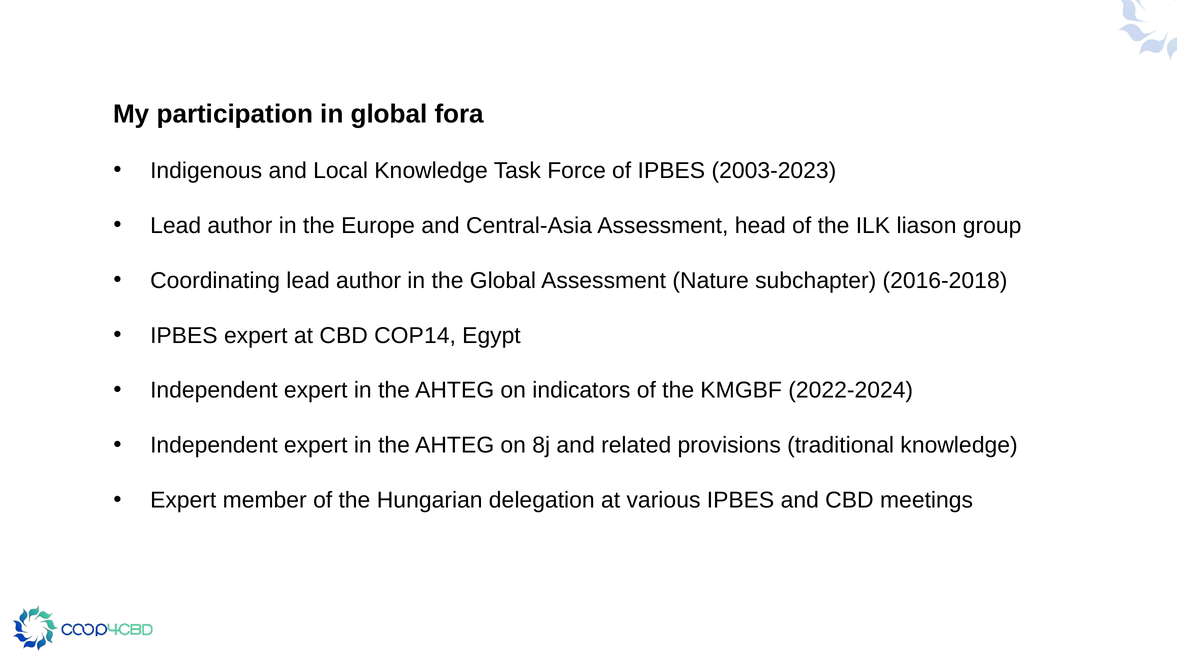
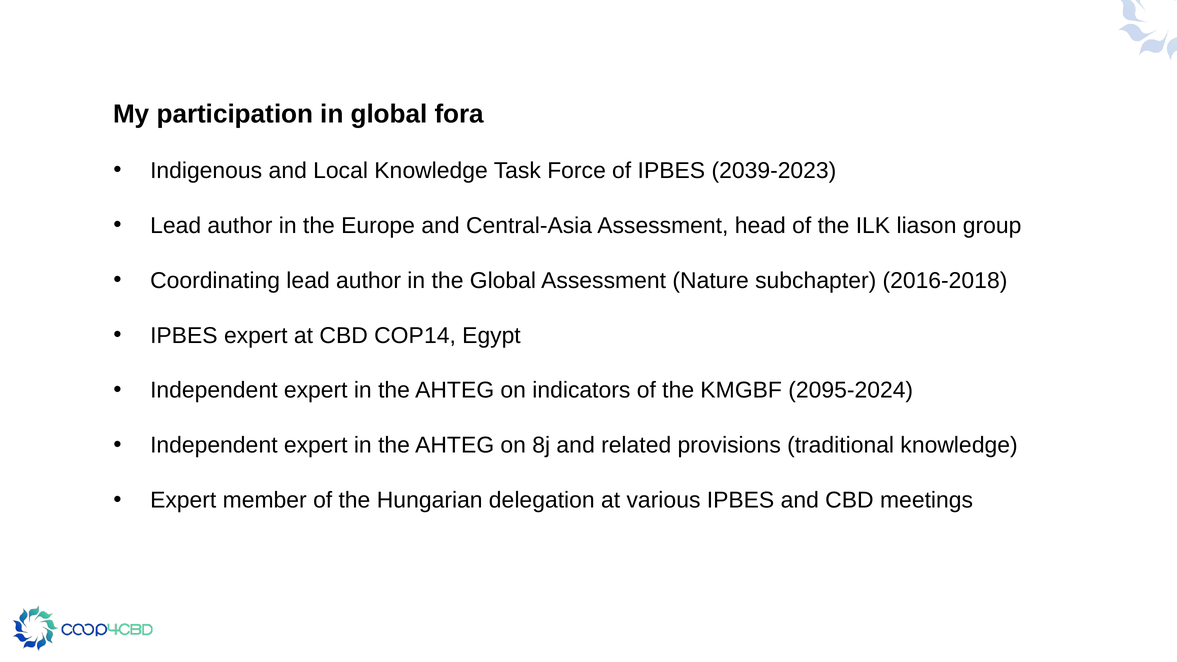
2003-2023: 2003-2023 -> 2039-2023 (774, 171)
2022-2024: 2022-2024 -> 2095-2024 (851, 390)
